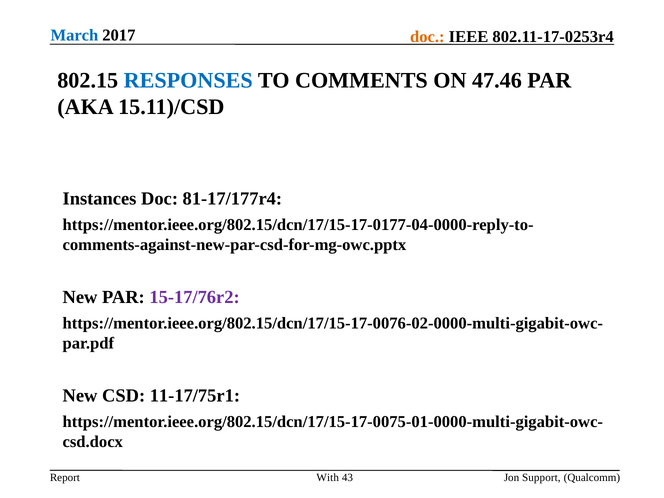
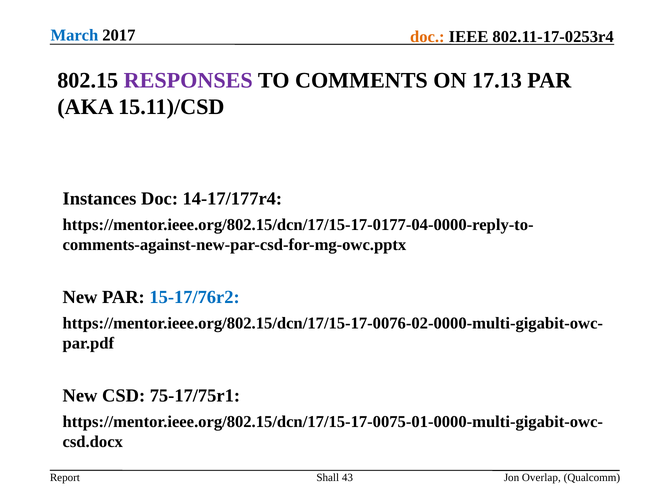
RESPONSES colour: blue -> purple (188, 80)
47.46: 47.46 -> 17.13 (497, 80)
81-17/177r4: 81-17/177r4 -> 14-17/177r4 (232, 199)
15-17/76r2 colour: purple -> blue (195, 297)
11-17/75r1: 11-17/75r1 -> 75-17/75r1 (195, 396)
With: With -> Shall (328, 478)
Support: Support -> Overlap (541, 478)
